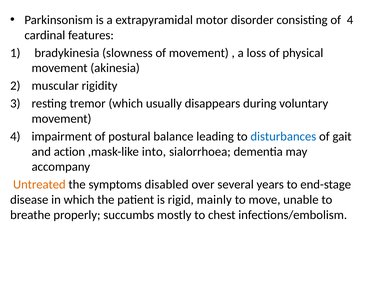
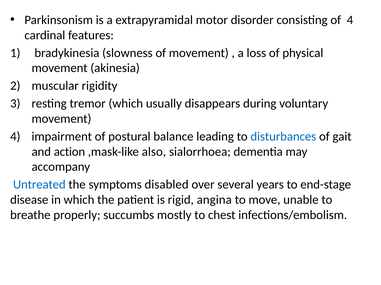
into: into -> also (154, 152)
Untreated colour: orange -> blue (39, 185)
mainly: mainly -> angina (214, 200)
